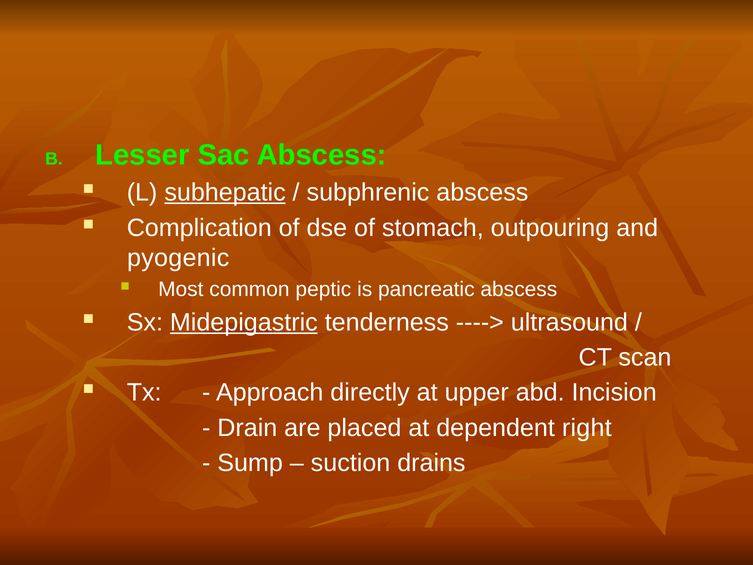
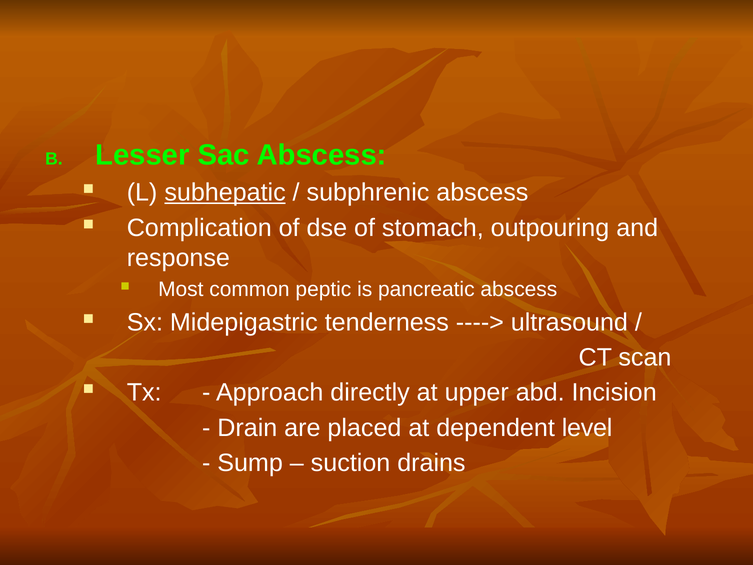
pyogenic: pyogenic -> response (178, 258)
Midepigastric underline: present -> none (244, 322)
right: right -> level (587, 428)
